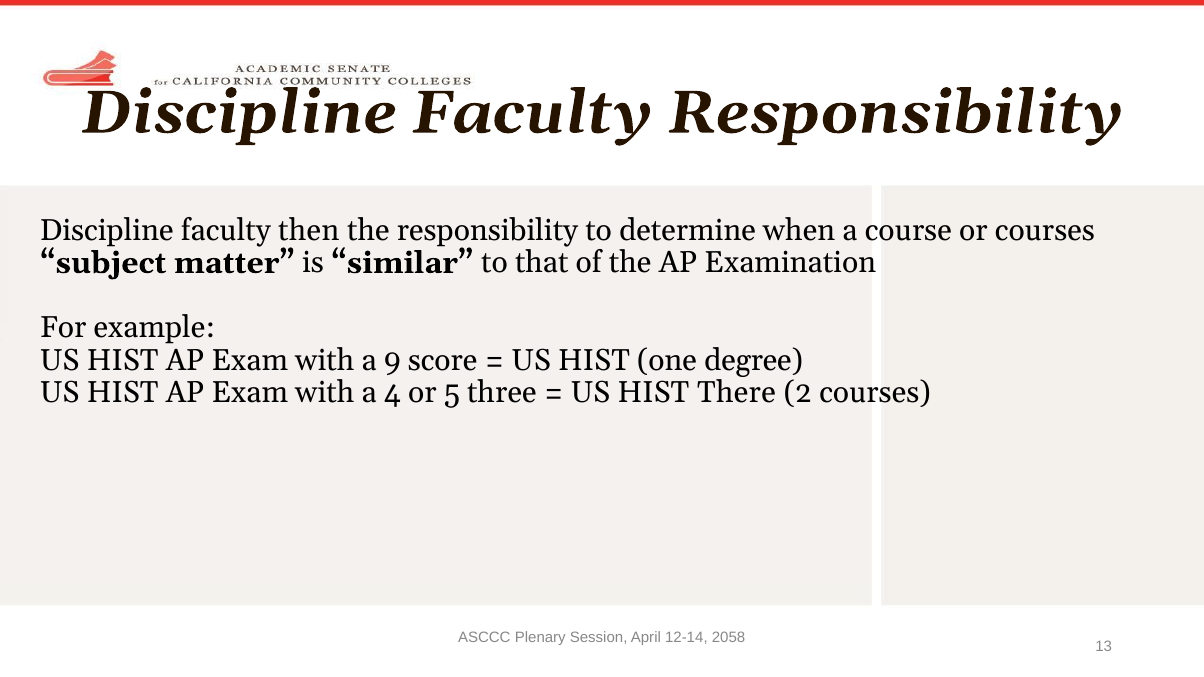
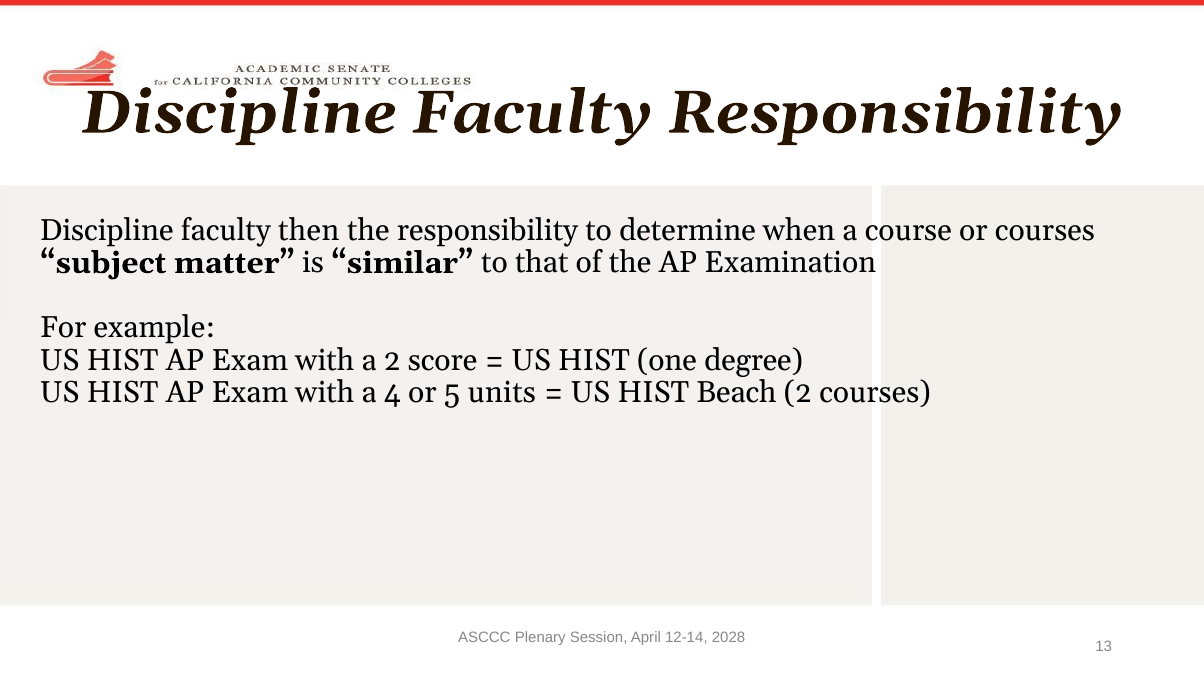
a 9: 9 -> 2 (392, 360)
three: three -> units (502, 393)
There: There -> Beach (737, 393)
2058: 2058 -> 2028 (729, 638)
